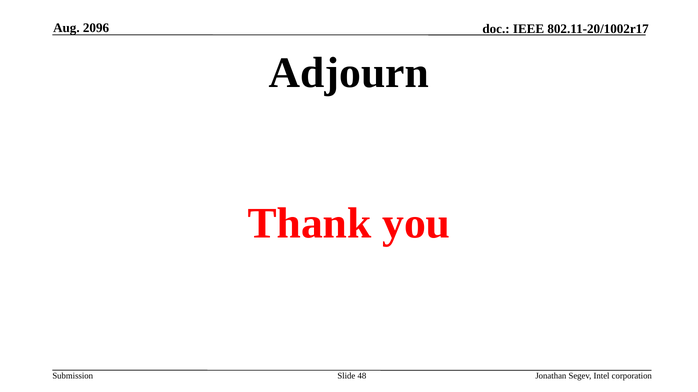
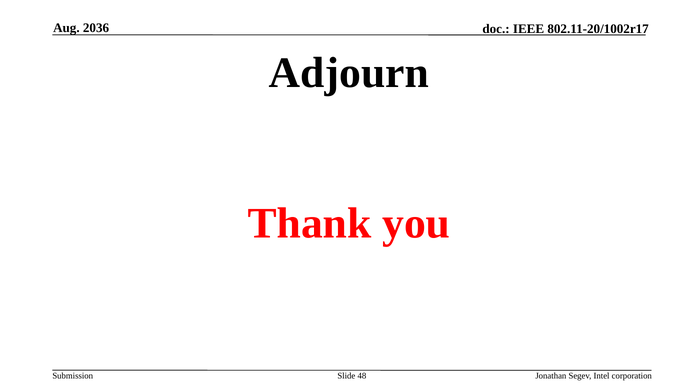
2096: 2096 -> 2036 (96, 28)
